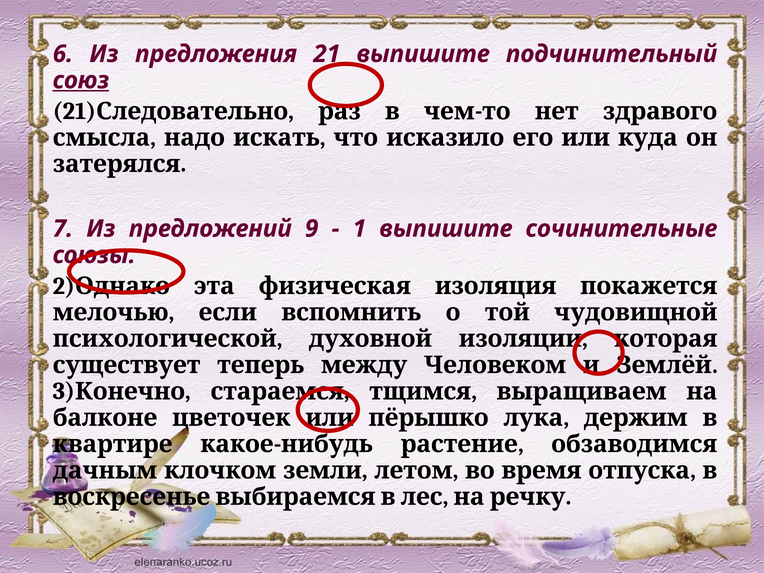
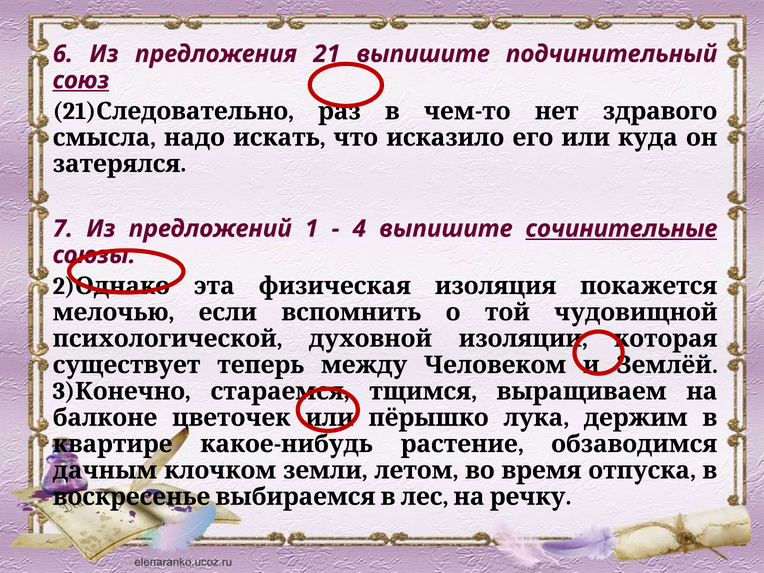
9: 9 -> 1 (312, 229)
1: 1 -> 4 (359, 229)
сочинительные underline: none -> present (621, 229)
